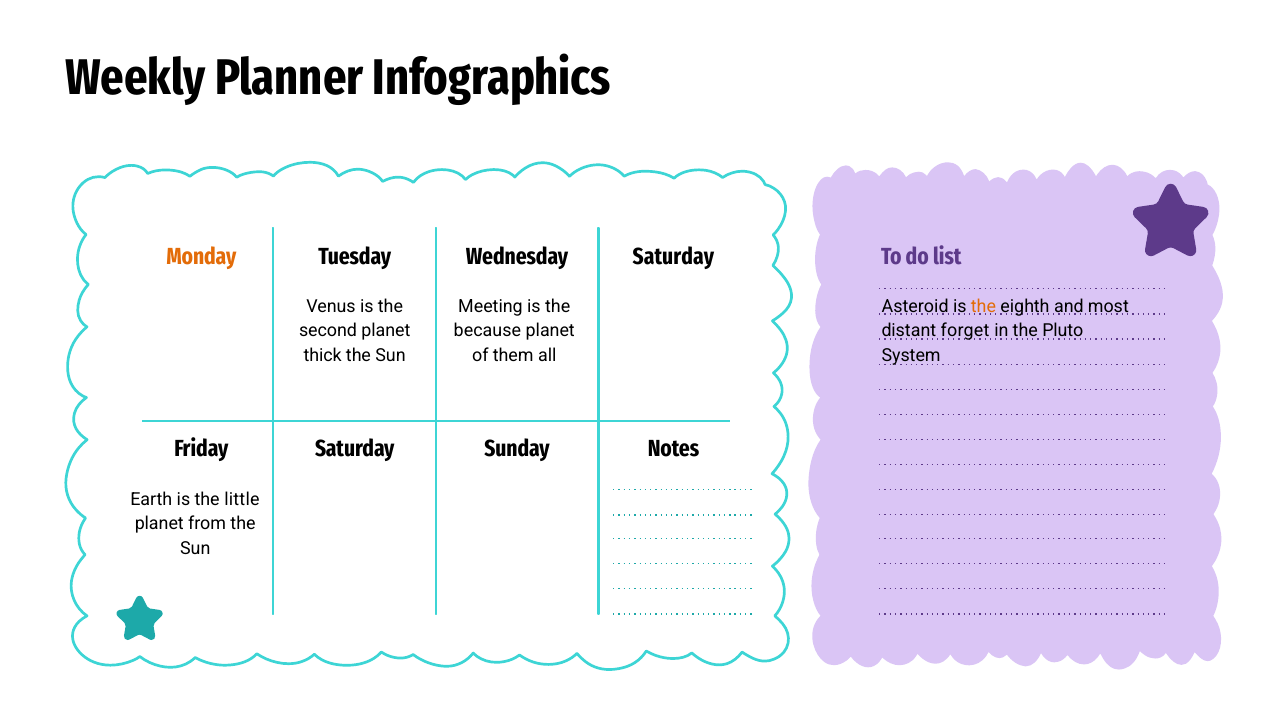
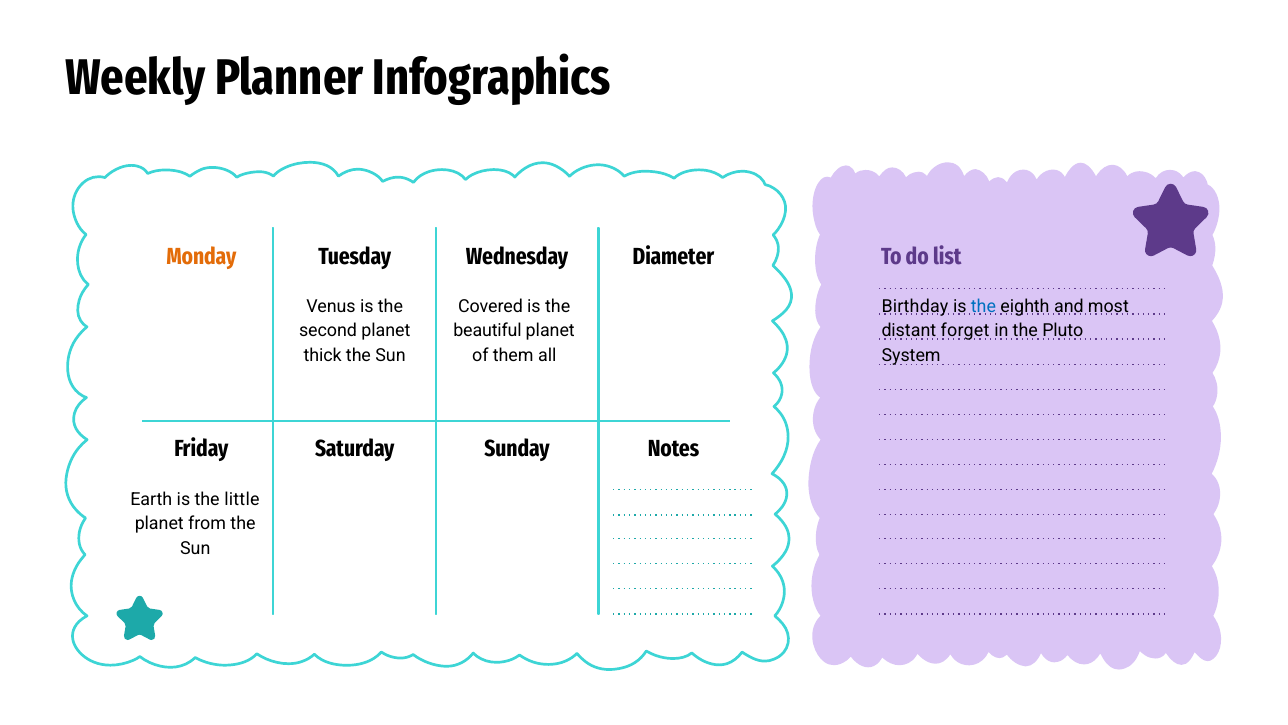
Wednesday Saturday: Saturday -> Diameter (673, 256)
Asteroid: Asteroid -> Birthday (915, 306)
the colour: orange -> blue (983, 306)
Meeting: Meeting -> Covered (491, 306)
because: because -> beautiful (488, 331)
